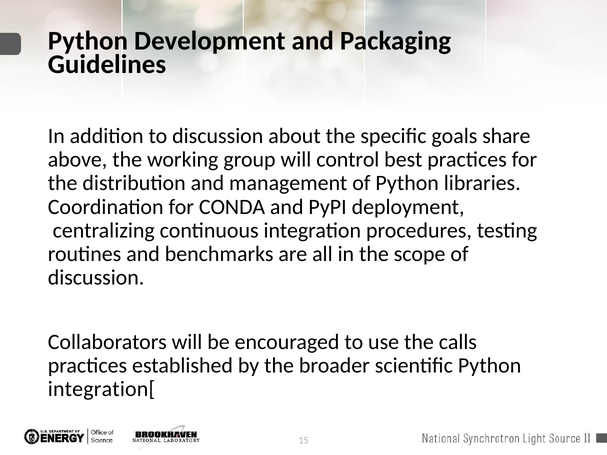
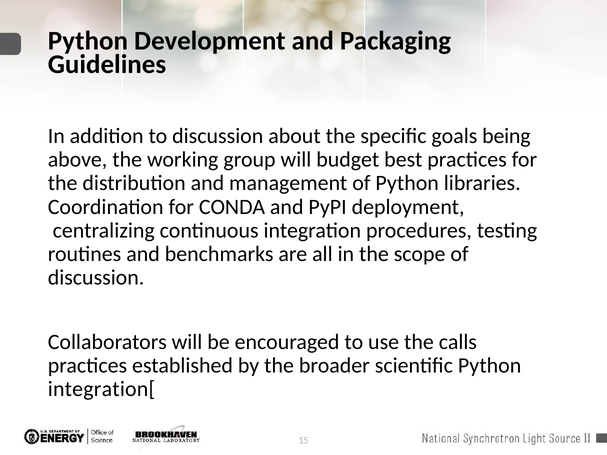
share: share -> being (506, 136)
control: control -> budget (348, 160)
